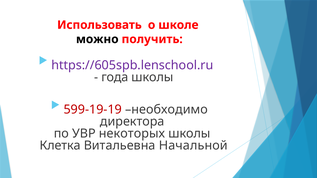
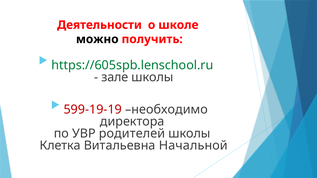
Использовать: Использовать -> Деятельности (99, 25)
https://605spb.lenschool.ru colour: purple -> green (132, 65)
года: года -> зале (115, 77)
некоторых: некоторых -> родителей (132, 134)
